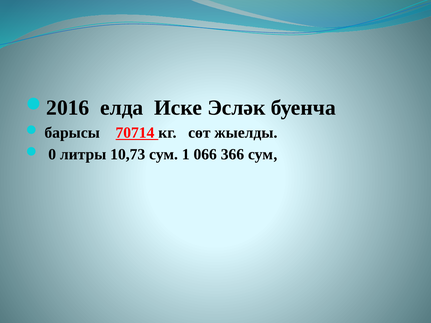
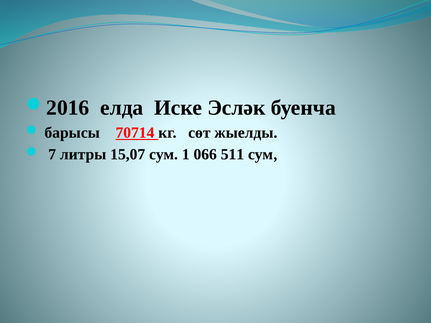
0: 0 -> 7 (52, 155)
10,73: 10,73 -> 15,07 (128, 155)
366: 366 -> 511 (232, 155)
